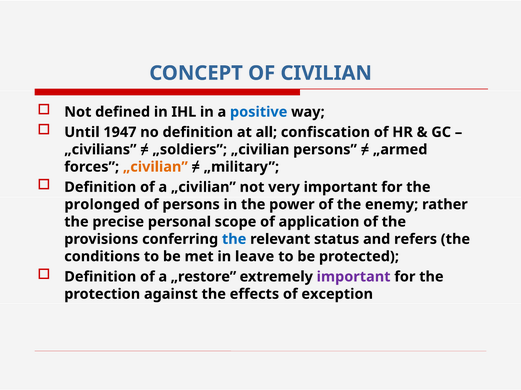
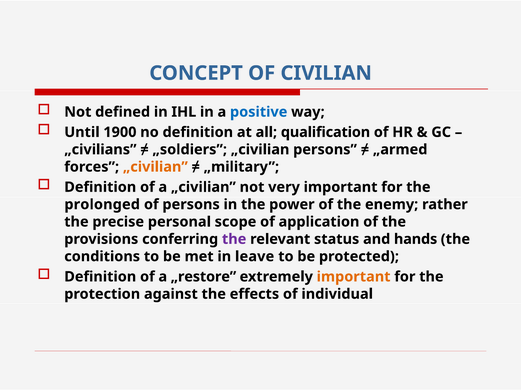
1947: 1947 -> 1900 (120, 132)
confiscation: confiscation -> qualification (326, 132)
the colour: blue -> purple (234, 240)
refers: refers -> hands (416, 240)
important colour: purple -> orange (354, 277)
exception: exception -> individual (337, 295)
